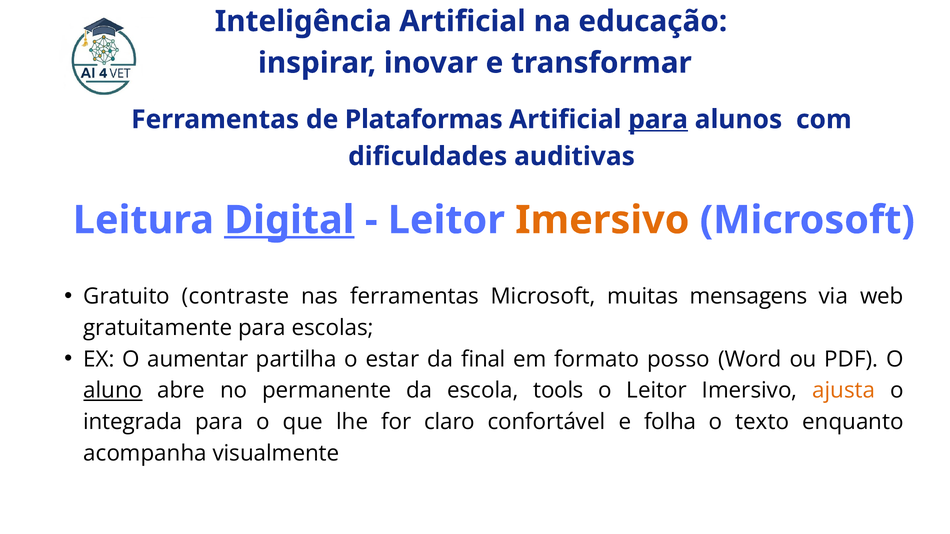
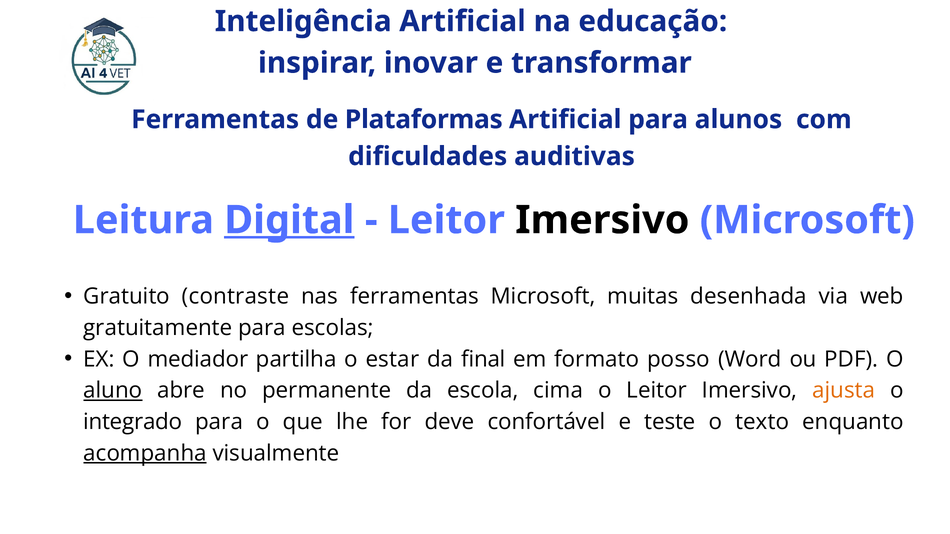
para underline: present -> none (658, 120)
Imersivo colour: orange -> black (602, 220)
mensagens: mensagens -> desenhada (749, 297)
aumentar: aumentar -> mediador (198, 359)
tools: tools -> cima (558, 391)
integrada: integrada -> integrado (133, 422)
claro: claro -> deve (450, 422)
folha: folha -> teste (670, 422)
acompanha underline: none -> present (145, 454)
